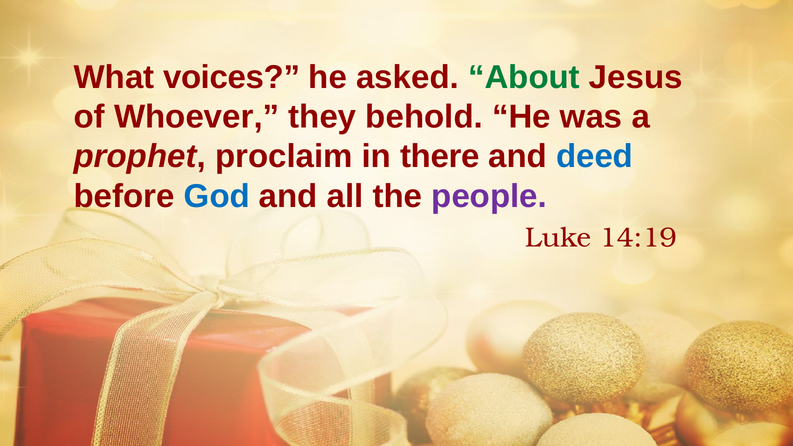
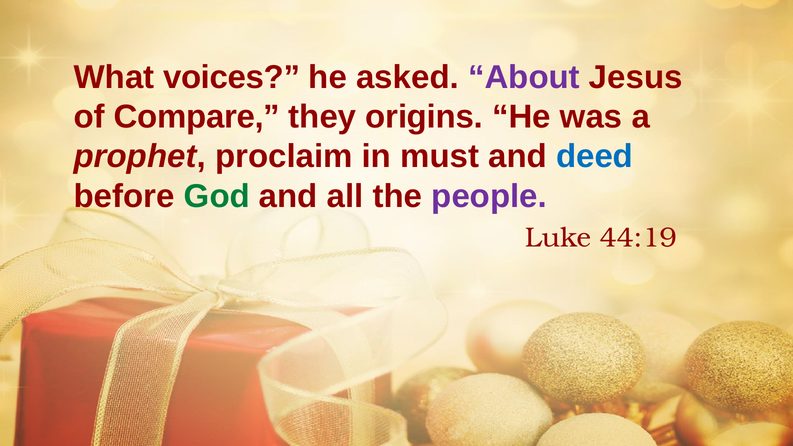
About colour: green -> purple (524, 77)
Whoever: Whoever -> Compare (197, 117)
behold: behold -> origins (424, 117)
there: there -> must (440, 157)
God colour: blue -> green (217, 196)
14:19: 14:19 -> 44:19 (638, 238)
